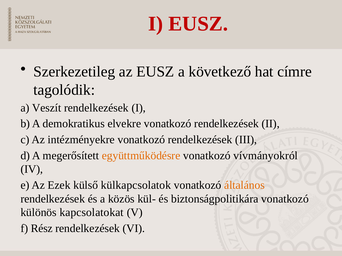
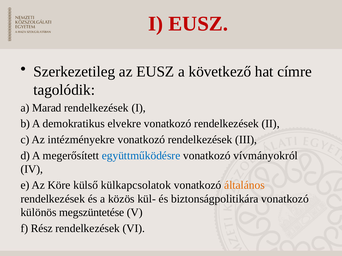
Veszít: Veszít -> Marad (47, 108)
együttműködésre colour: orange -> blue (141, 156)
Ezek: Ezek -> Köre (59, 185)
kapcsolatokat: kapcsolatokat -> megszüntetése (92, 213)
